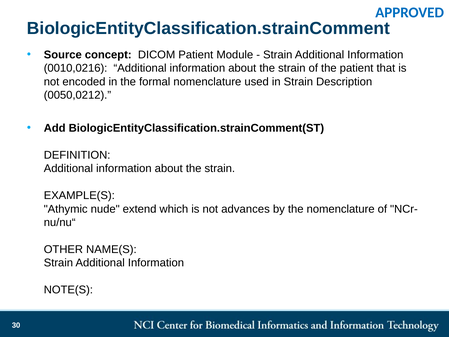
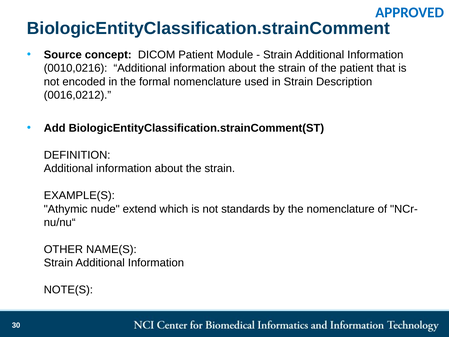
0050,0212: 0050,0212 -> 0016,0212 (77, 95)
advances: advances -> standards (246, 209)
